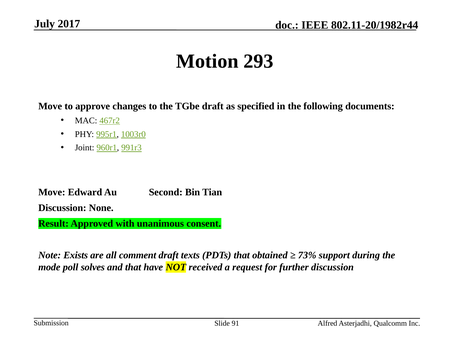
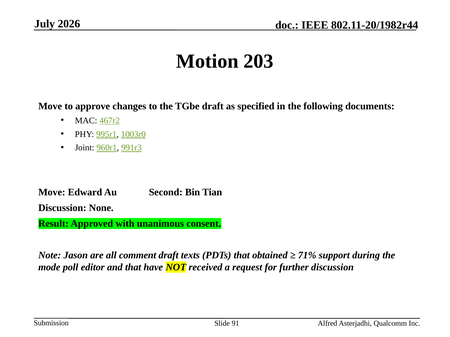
2017: 2017 -> 2026 (69, 24)
293: 293 -> 203 (259, 61)
Exists: Exists -> Jason (76, 255)
73%: 73% -> 71% (307, 255)
solves: solves -> editor (93, 267)
